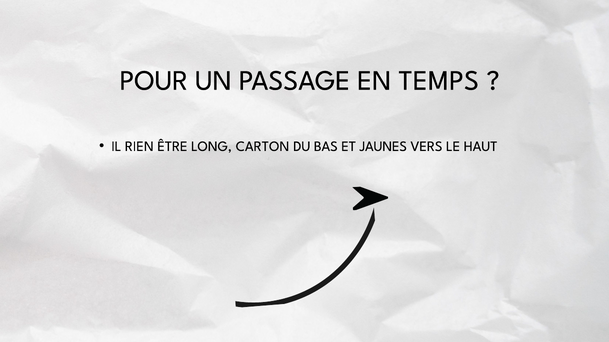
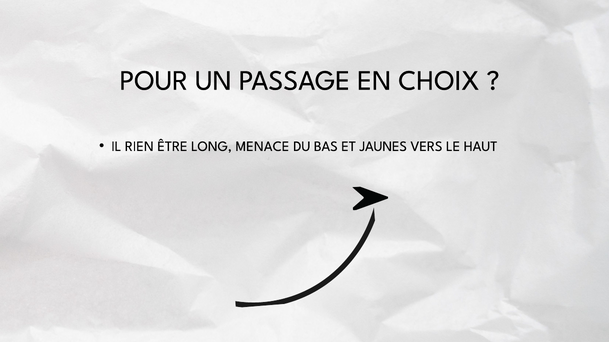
TEMPS: TEMPS -> CHOIX (439, 81)
CARTON: CARTON -> MENACE (262, 146)
